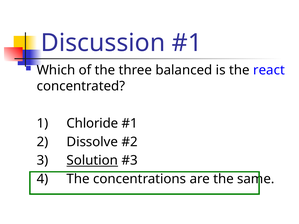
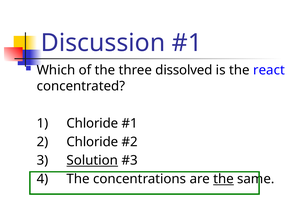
balanced: balanced -> dissolved (184, 70)
2 Dissolve: Dissolve -> Chloride (92, 142)
the underline: none -> present (223, 179)
